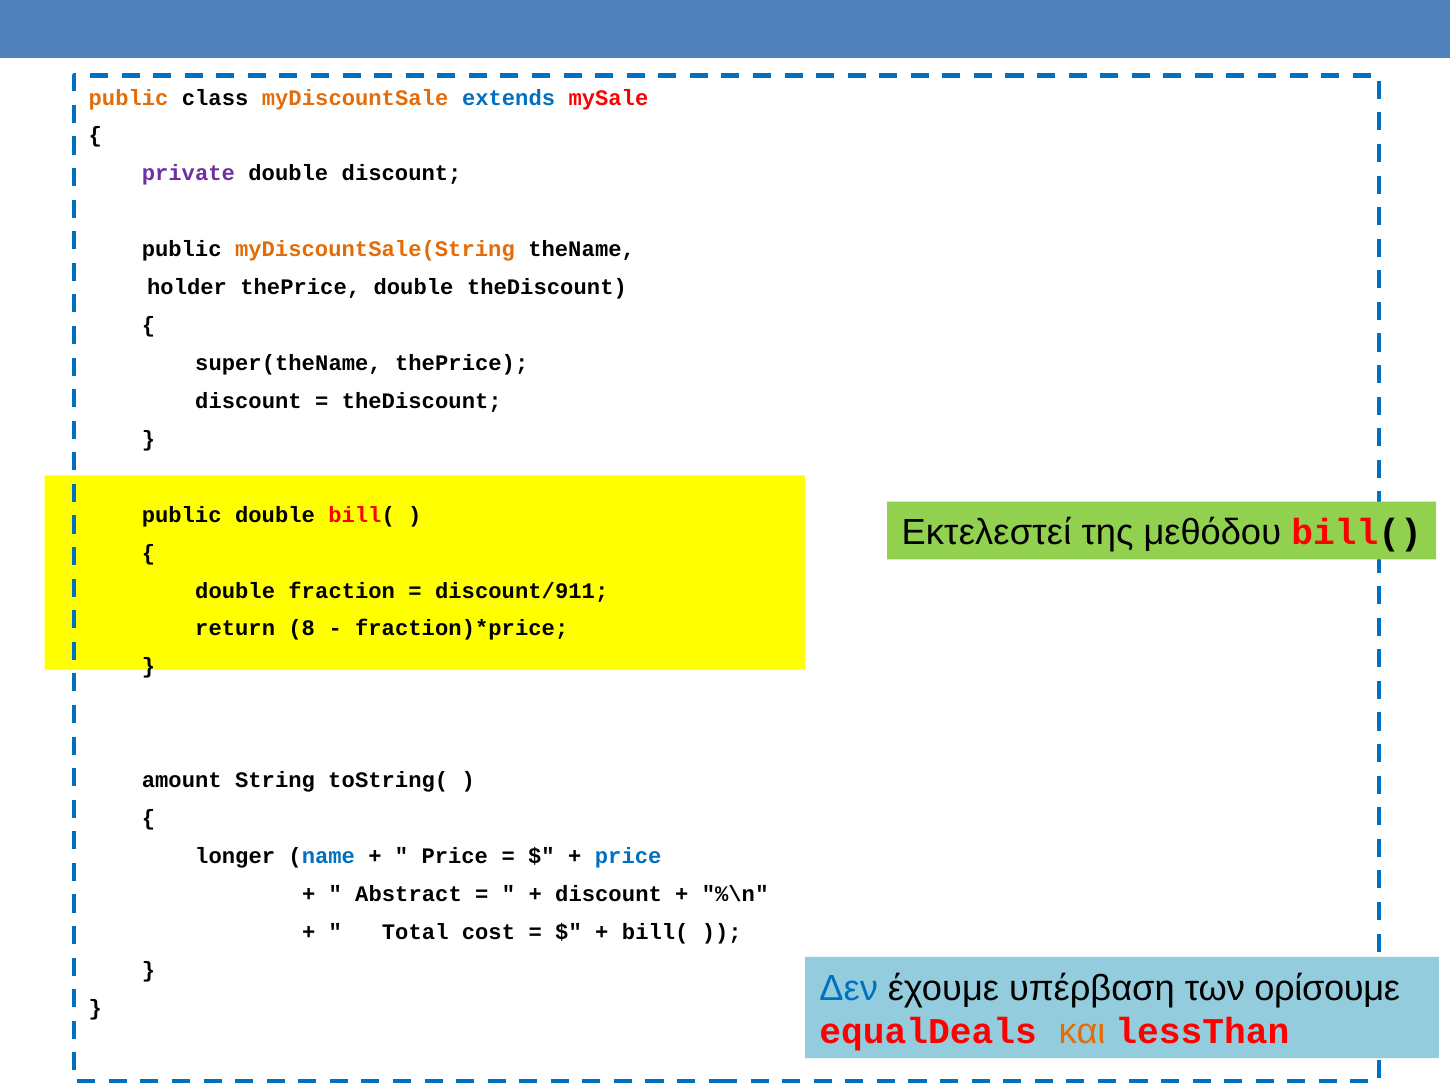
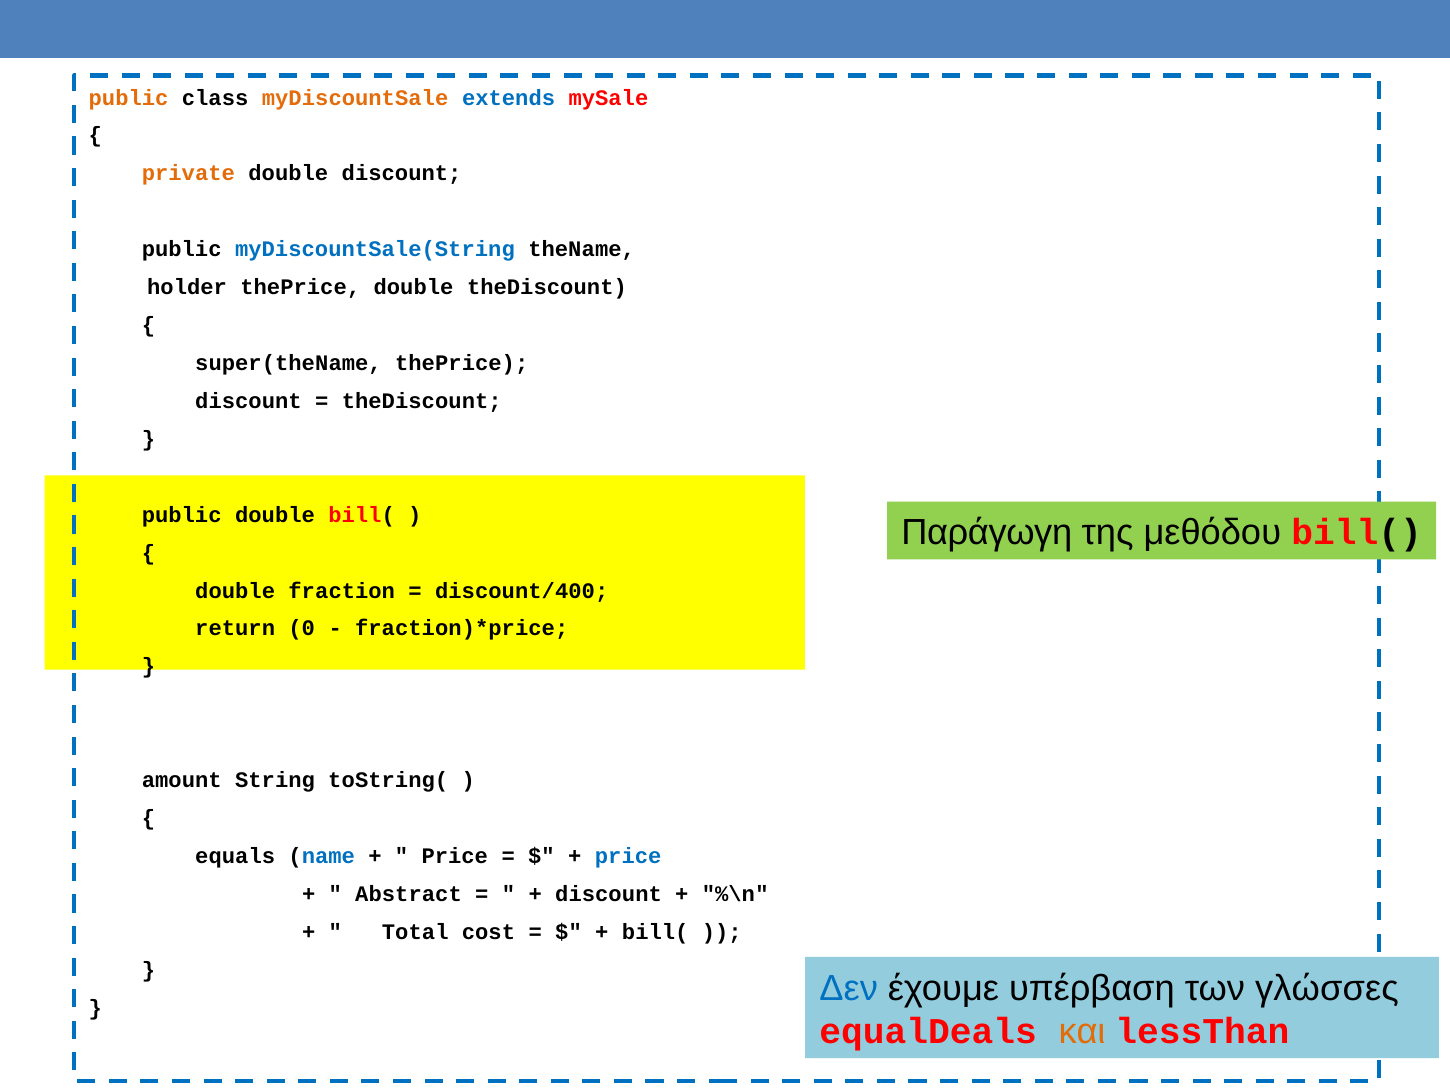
private colour: purple -> orange (188, 173)
myDiscountSale(String colour: orange -> blue (375, 249)
Εκτελεστεί: Εκτελεστεί -> Παράγωγη (987, 533)
discount/911: discount/911 -> discount/400 (522, 590)
8: 8 -> 0 (302, 628)
longer: longer -> equals (235, 856)
ορίσουμε: ορίσουμε -> γλώσσες (1327, 988)
